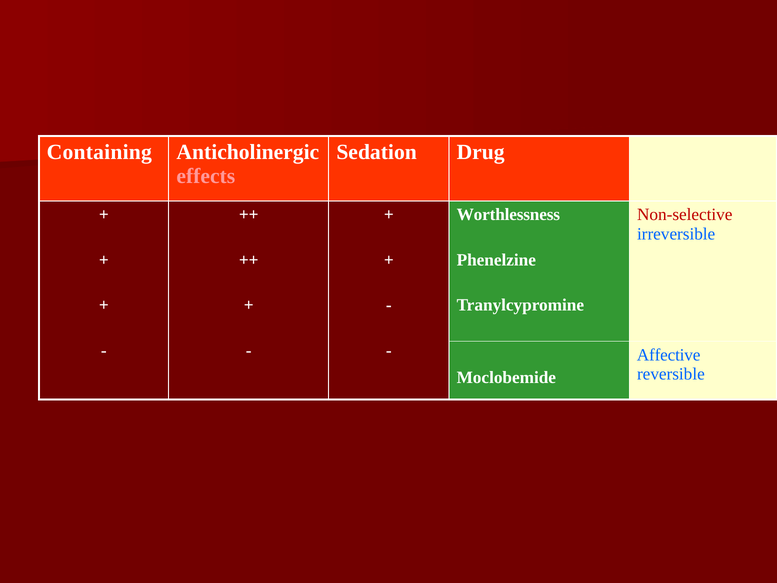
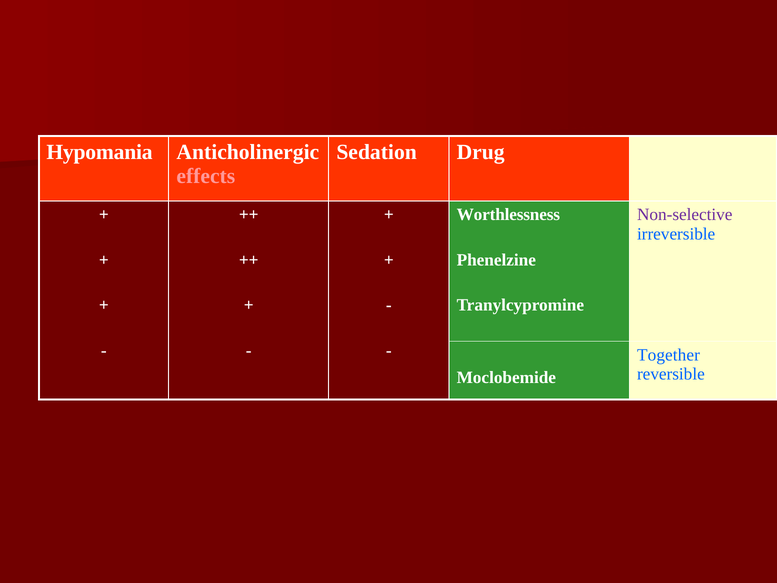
Containing: Containing -> Hypomania (100, 152)
Non-selective colour: red -> purple (685, 215)
Affective: Affective -> Together (668, 355)
